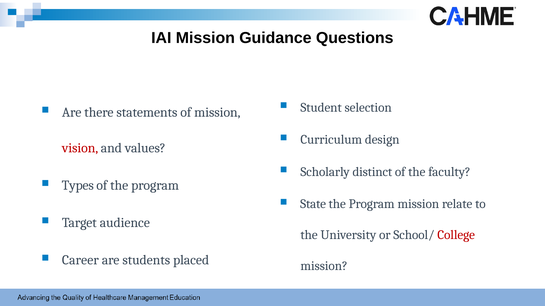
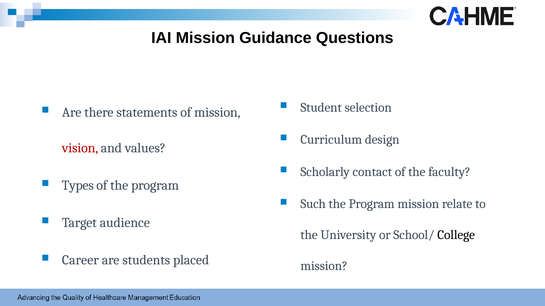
distinct: distinct -> contact (372, 172)
State: State -> Such (313, 204)
College colour: red -> black (456, 235)
